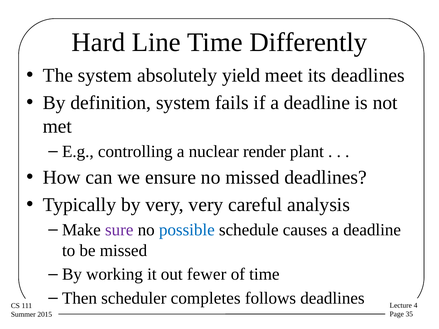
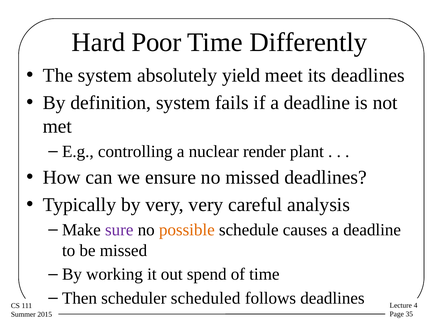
Line: Line -> Poor (156, 42)
possible colour: blue -> orange (187, 230)
fewer: fewer -> spend (207, 275)
completes: completes -> scheduled (206, 298)
